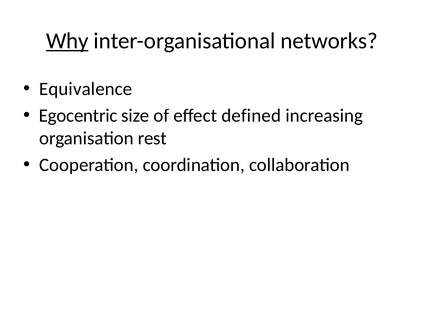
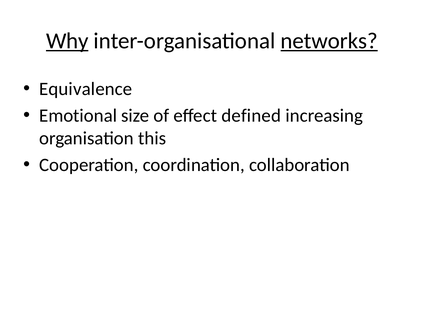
networks underline: none -> present (329, 41)
Egocentric: Egocentric -> Emotional (78, 116)
rest: rest -> this (152, 138)
